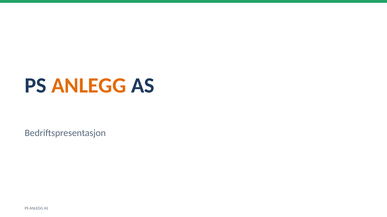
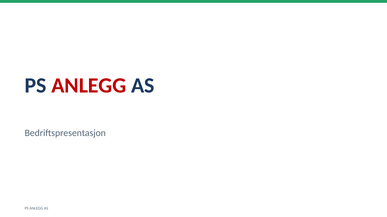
ANLEGG colour: orange -> red (89, 86)
